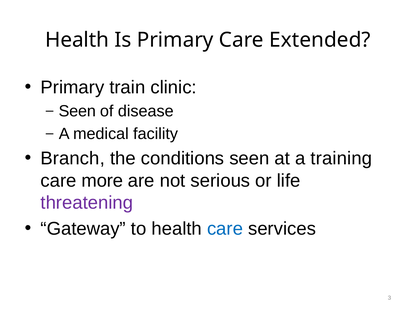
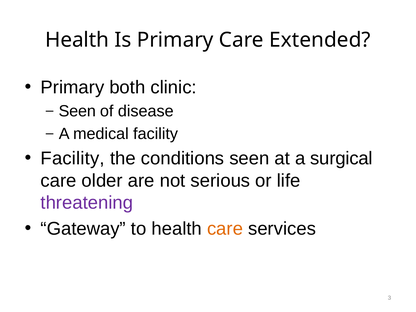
train: train -> both (127, 87)
Branch: Branch -> Facility (73, 158)
training: training -> surgical (341, 158)
more: more -> older (102, 181)
care colour: blue -> orange (225, 229)
